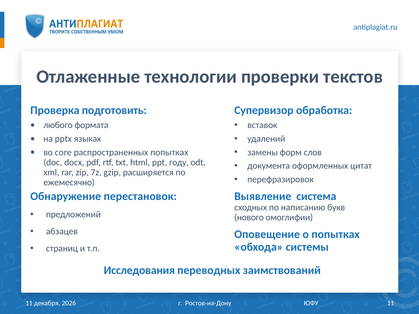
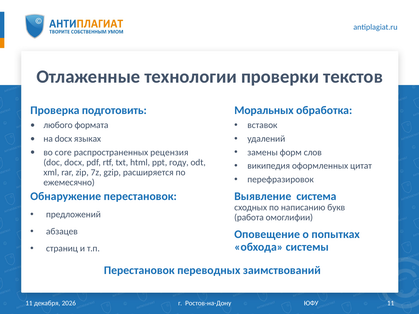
Супервизор: Супервизор -> Моральных (264, 110)
на pptx: pptx -> docx (63, 139)
распространенных попытках: попытках -> рецензия (169, 152)
документа: документа -> википедия (269, 166)
нового: нового -> работа (249, 218)
Исследования: Исследования -> Перестановок (139, 270)
